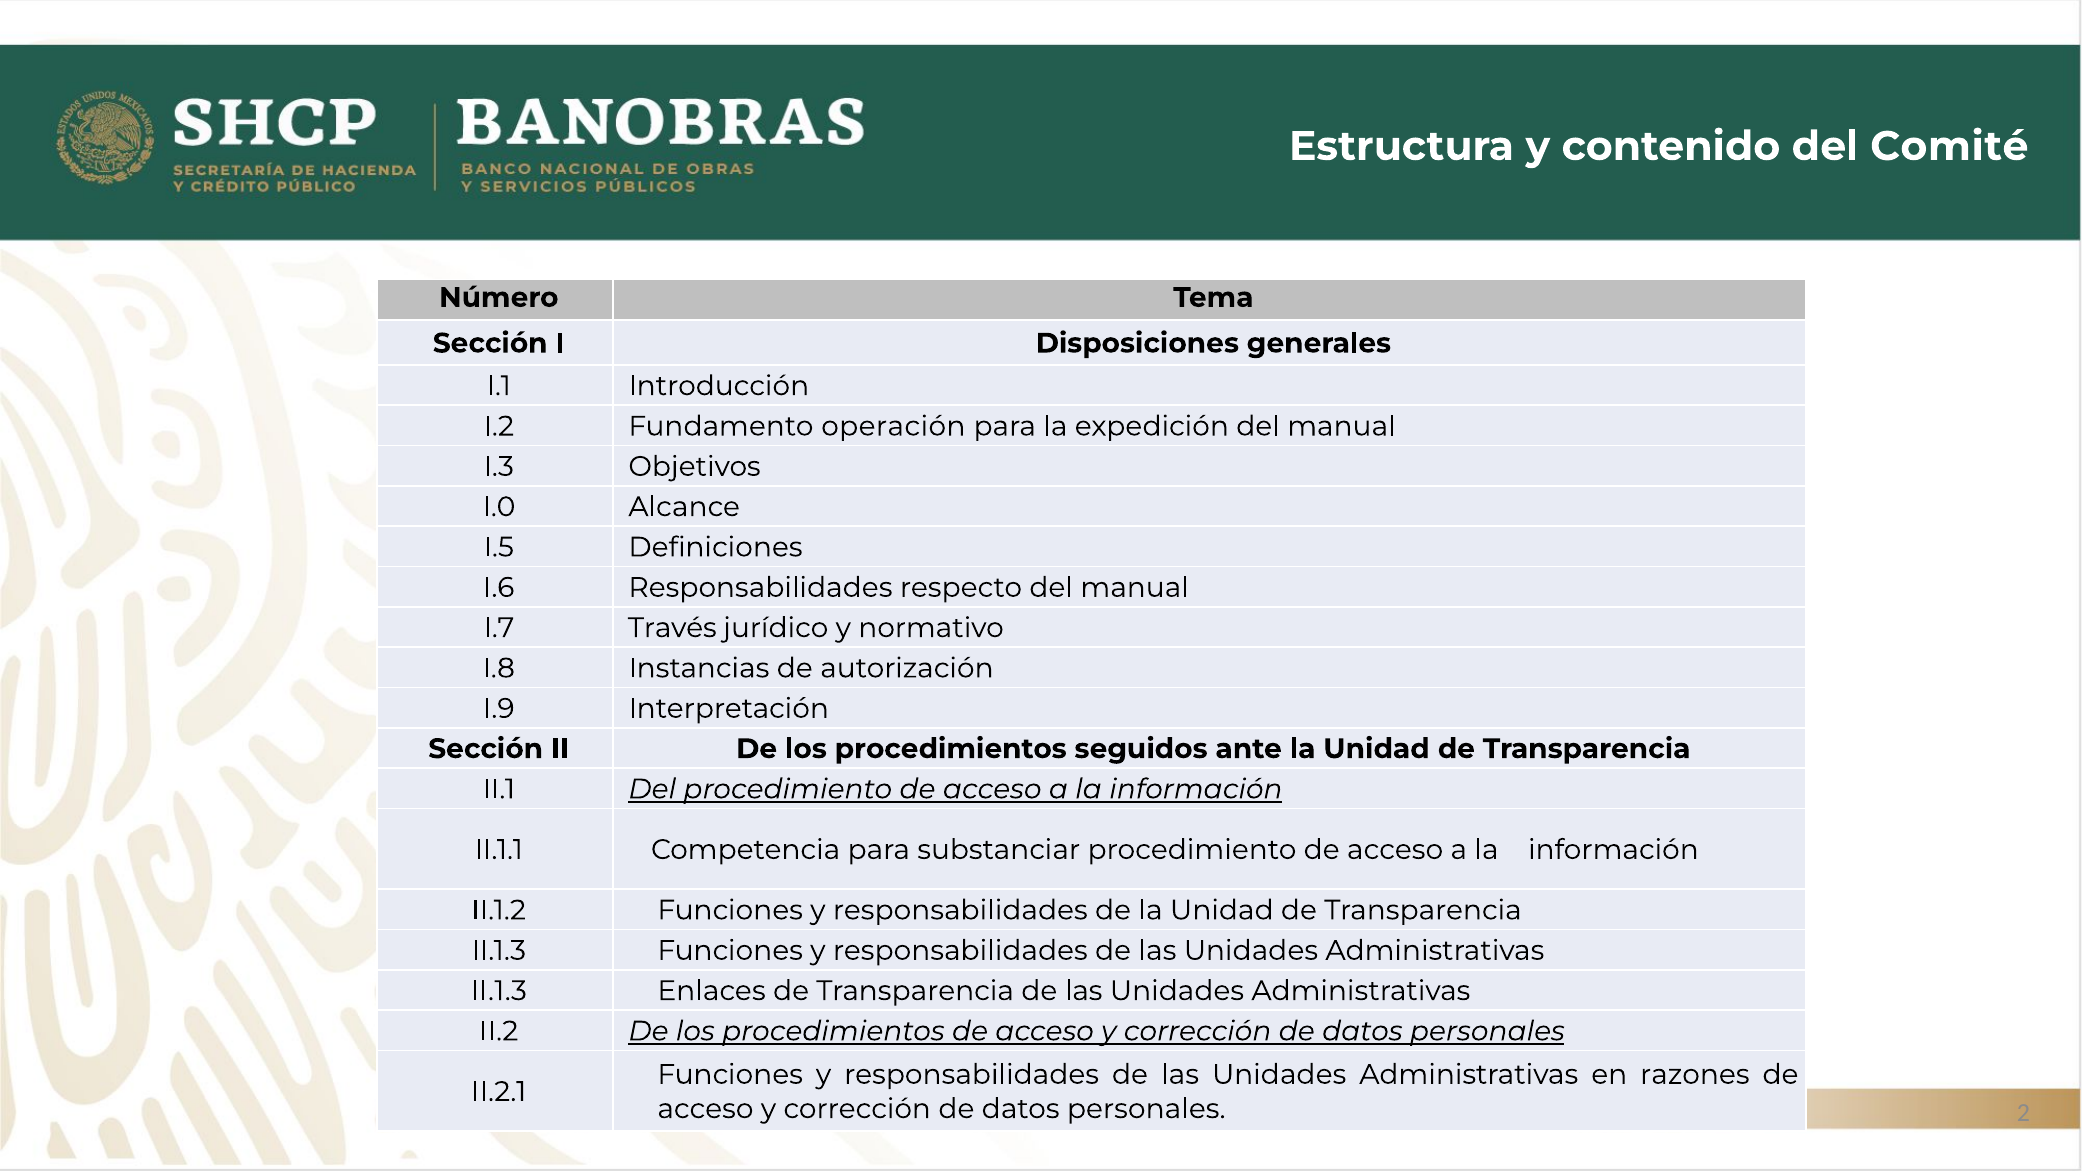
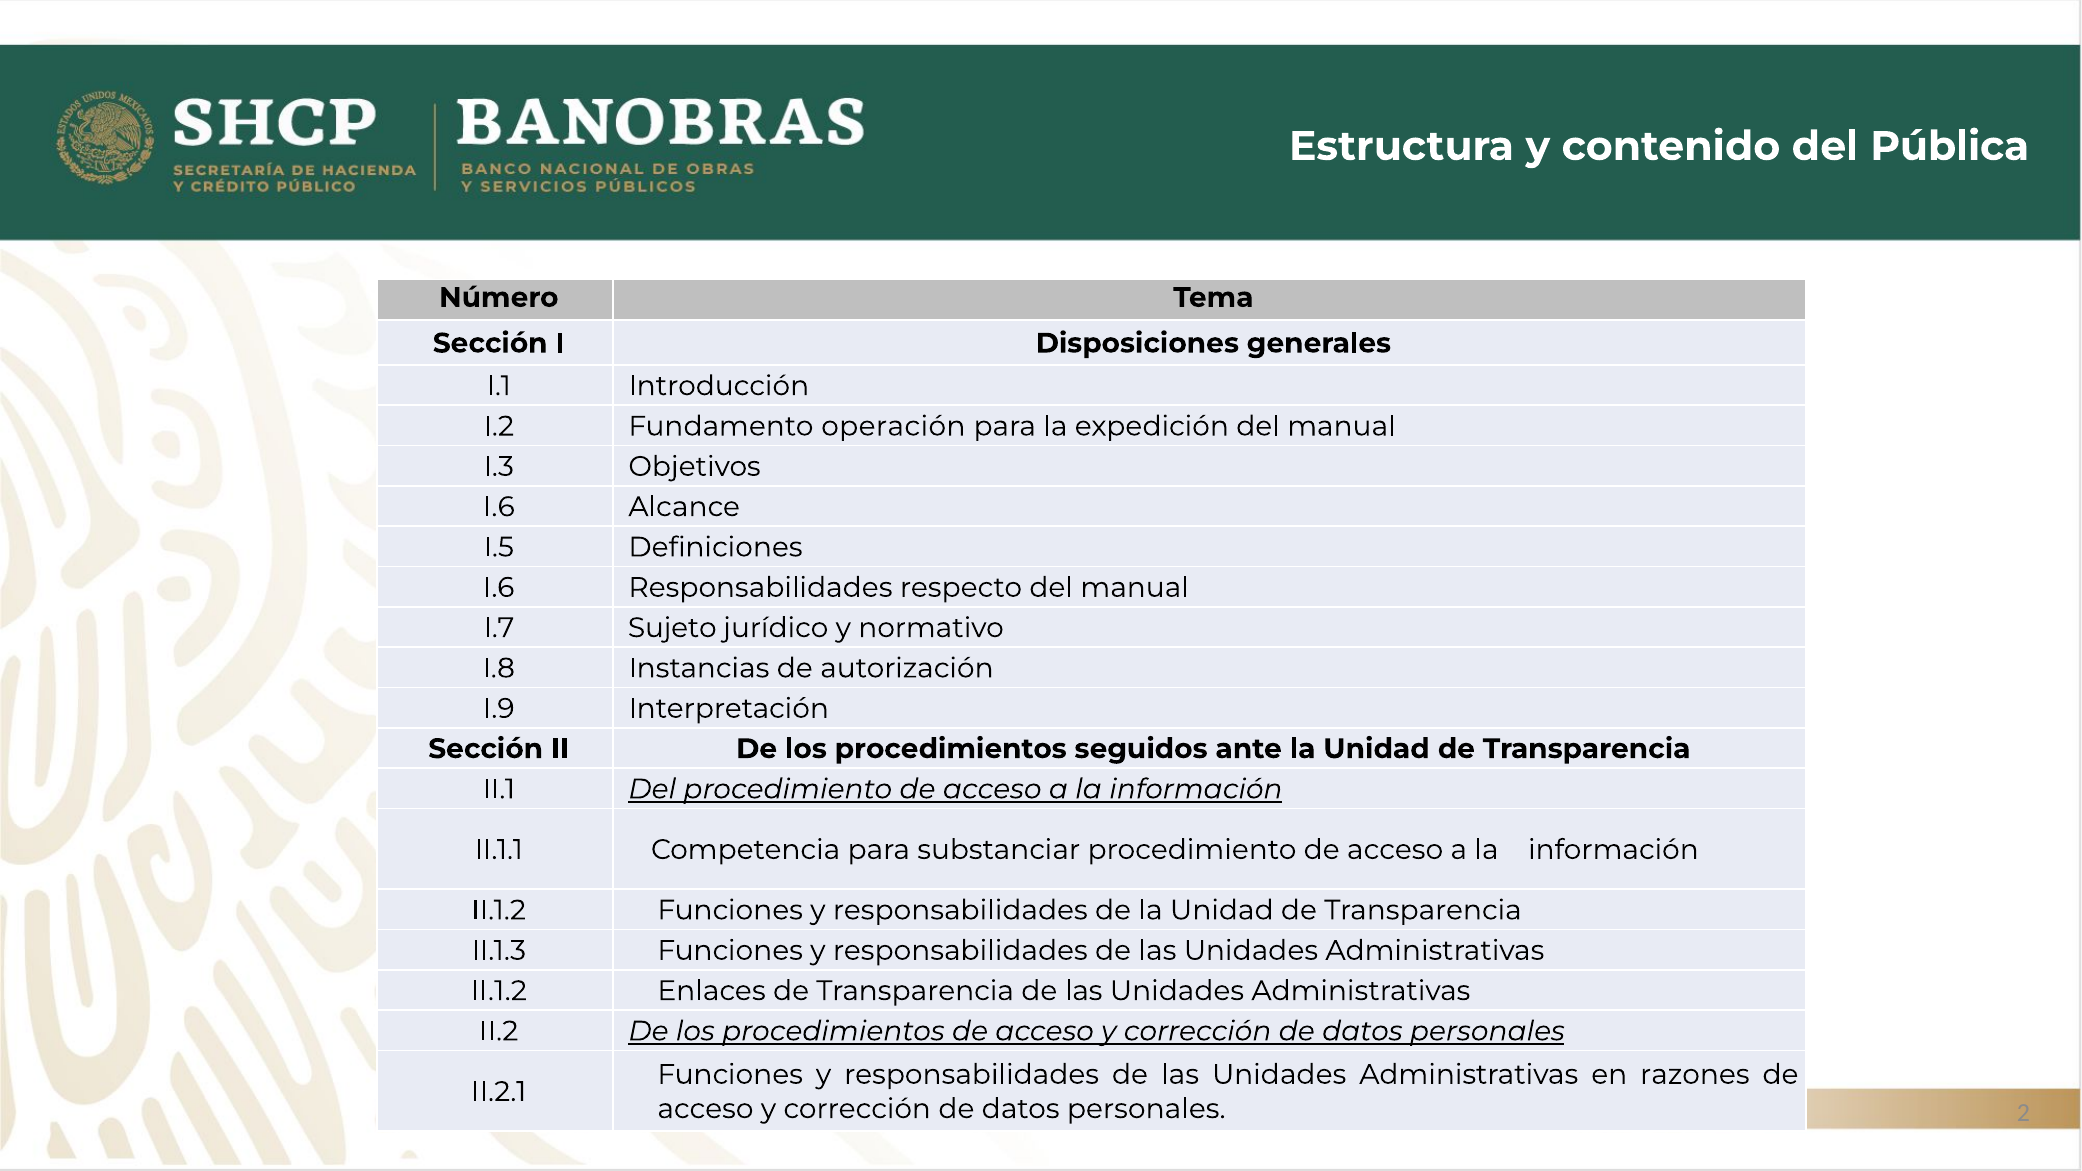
Comité: Comité -> Pública (1950, 146)
I.0: I.0 -> I.6 (499, 507)
Través: Través -> Sujeto (672, 628)
II.1.3: II.1.3 -> II.1.2 (499, 991)
